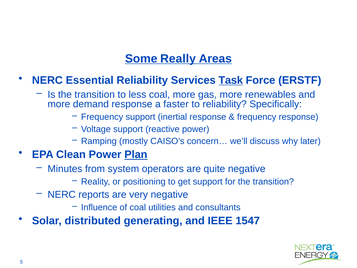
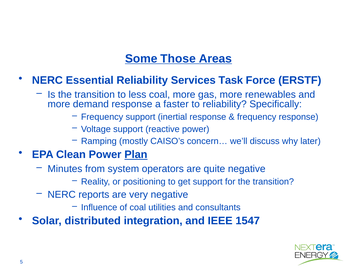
Really: Really -> Those (178, 59)
Task underline: present -> none (231, 80)
generating: generating -> integration (153, 221)
